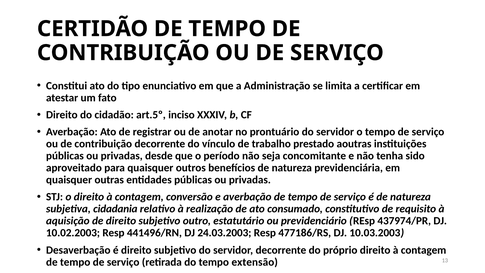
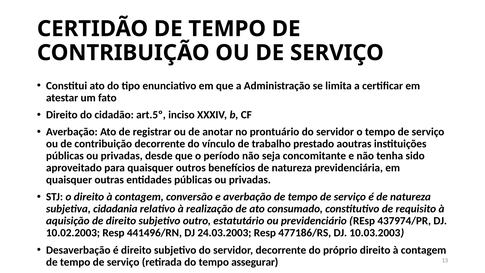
extensão: extensão -> assegurar (255, 262)
